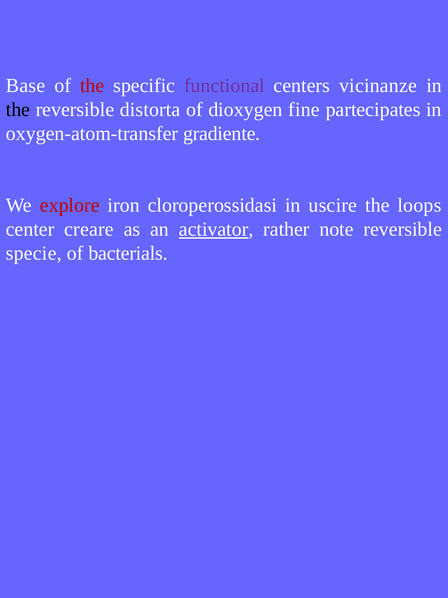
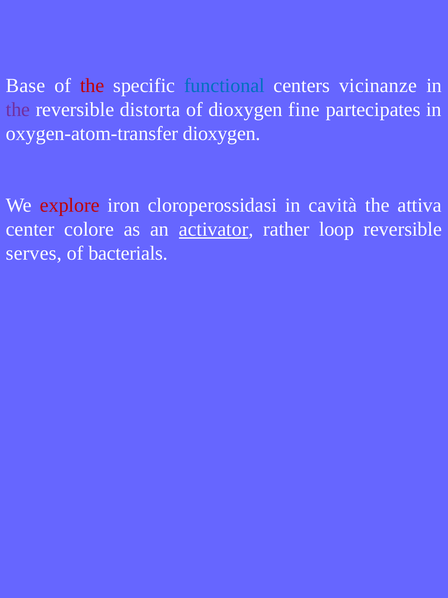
functional colour: purple -> blue (224, 86)
the colour: black -> purple (18, 109)
oxygen-atom-transfer gradiente: gradiente -> dioxygen (222, 133)
uscire: uscire -> cavità (333, 205)
loops: loops -> attiva (420, 205)
creare: creare -> colore (89, 229)
note: note -> loop (337, 229)
specie: specie -> serves (34, 253)
